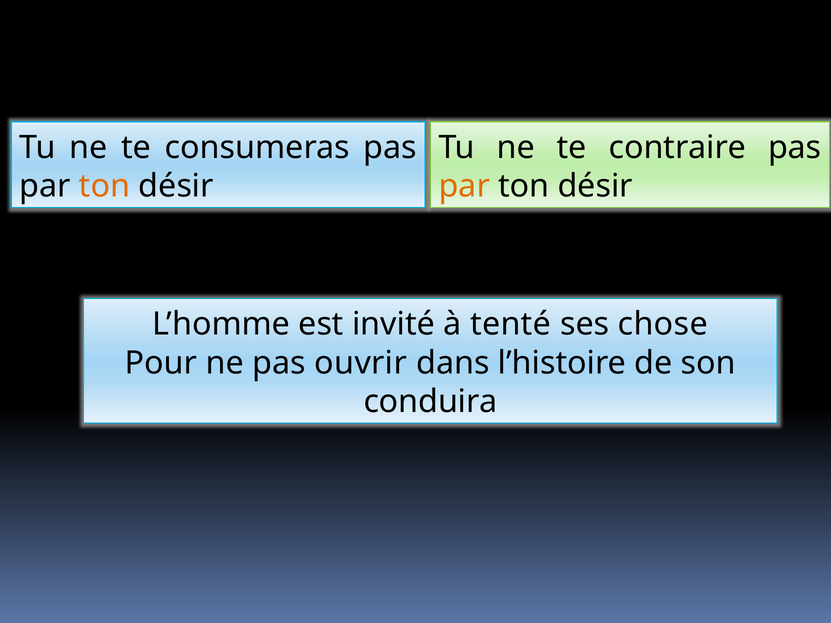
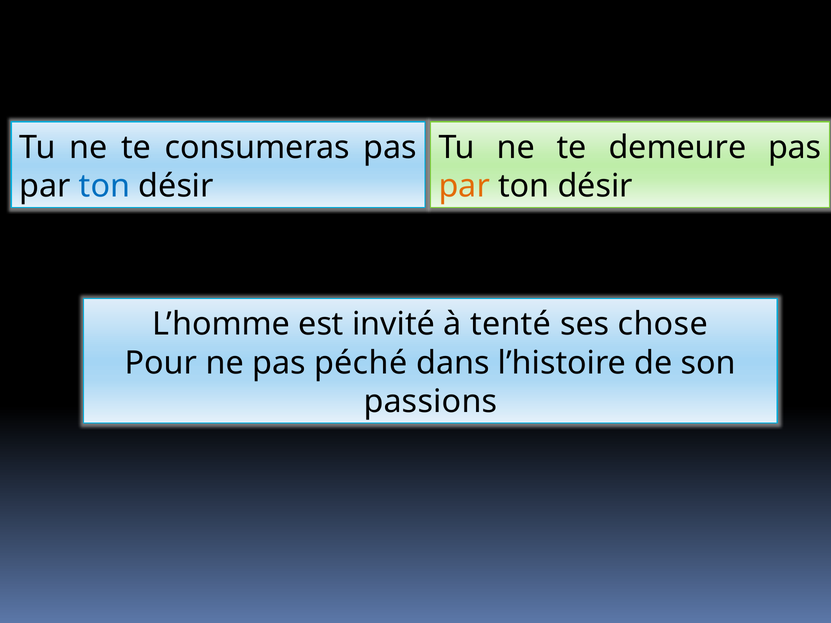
contraire: contraire -> demeure (677, 148)
ton colour: orange -> blue (105, 186)
ouvrir: ouvrir -> péché (361, 363)
conduira: conduira -> passions (430, 402)
